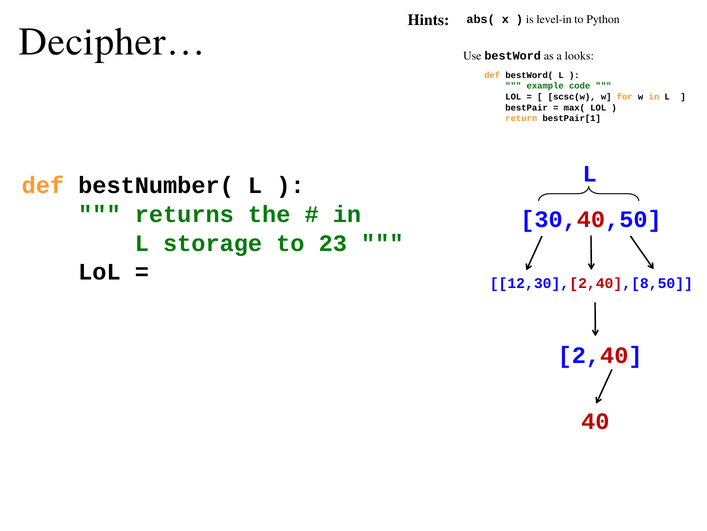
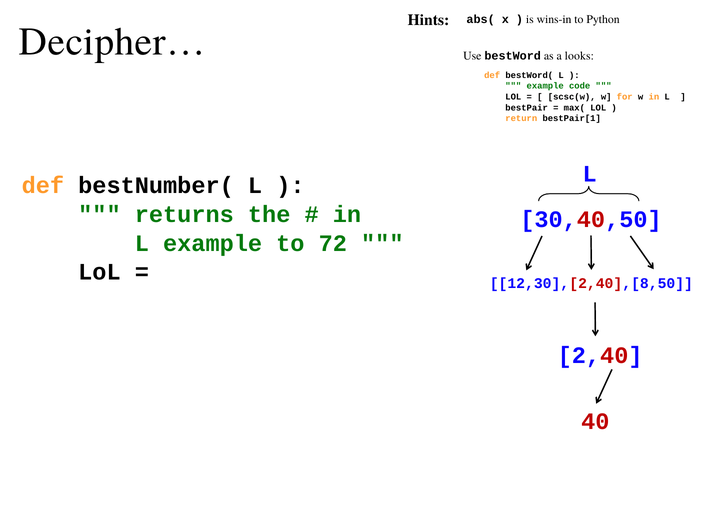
level-in: level-in -> wins-in (554, 20)
L storage: storage -> example (213, 243)
23: 23 -> 72 (333, 243)
